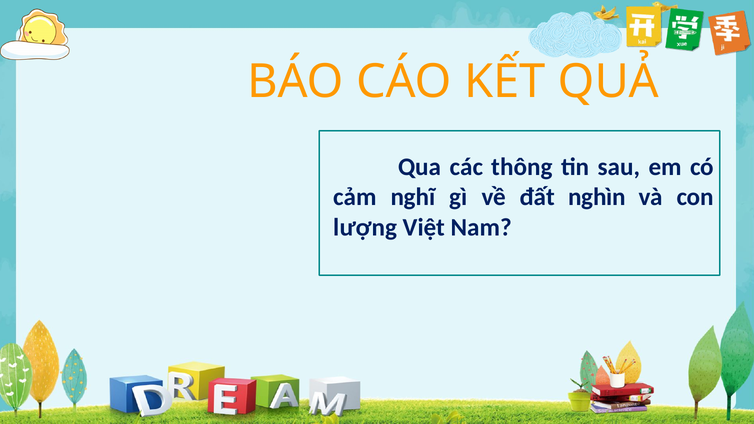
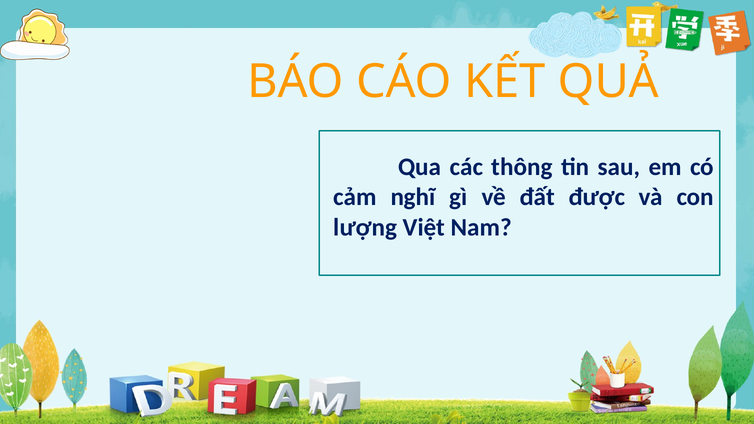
nghìn: nghìn -> được (597, 197)
